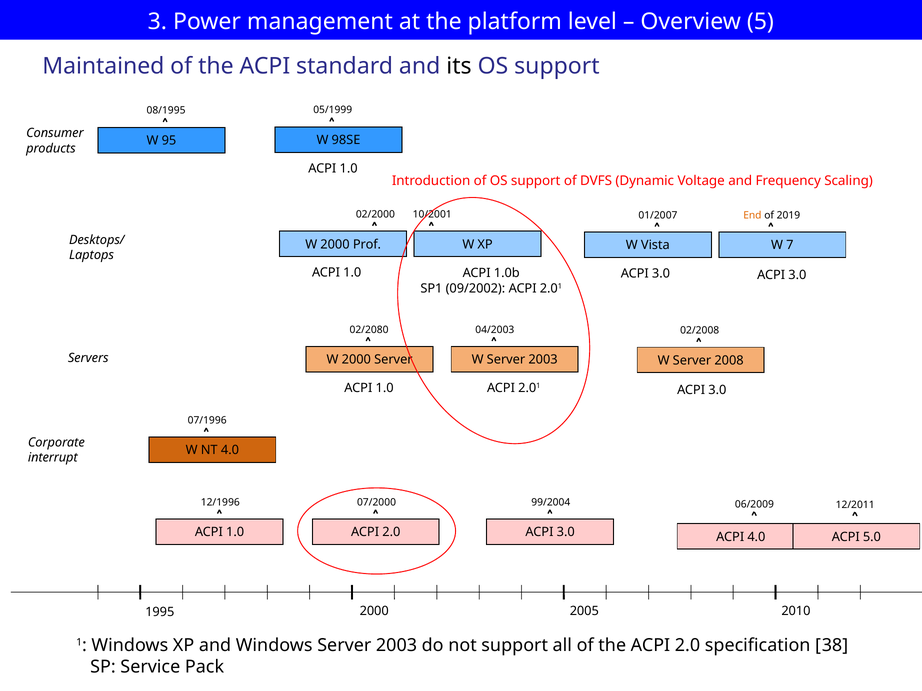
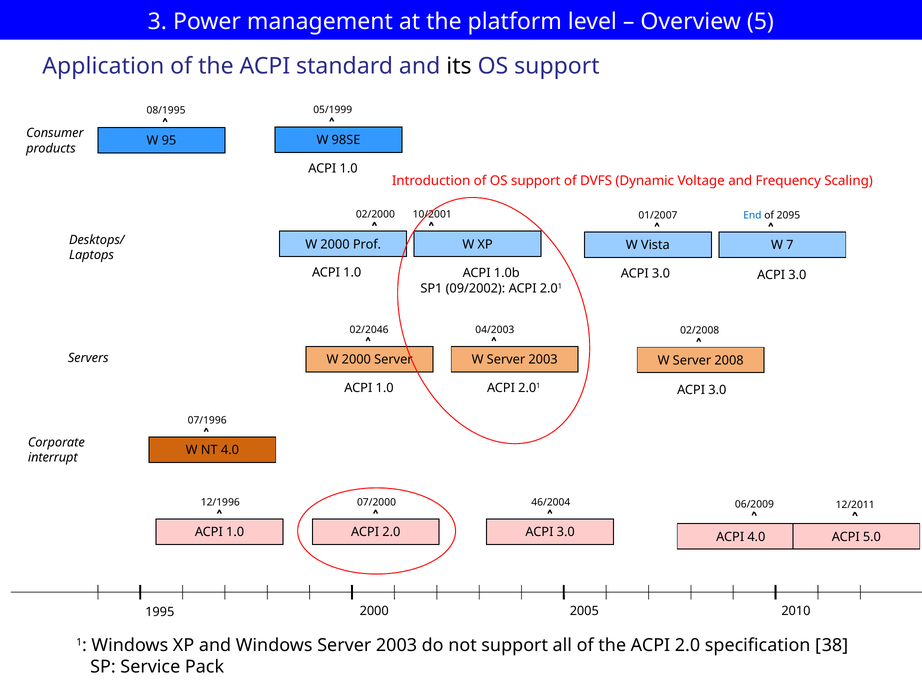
Maintained: Maintained -> Application (103, 66)
End colour: orange -> blue (752, 215)
2019: 2019 -> 2095 (788, 215)
02/2080: 02/2080 -> 02/2046 (369, 330)
99/2004: 99/2004 -> 46/2004 (551, 503)
